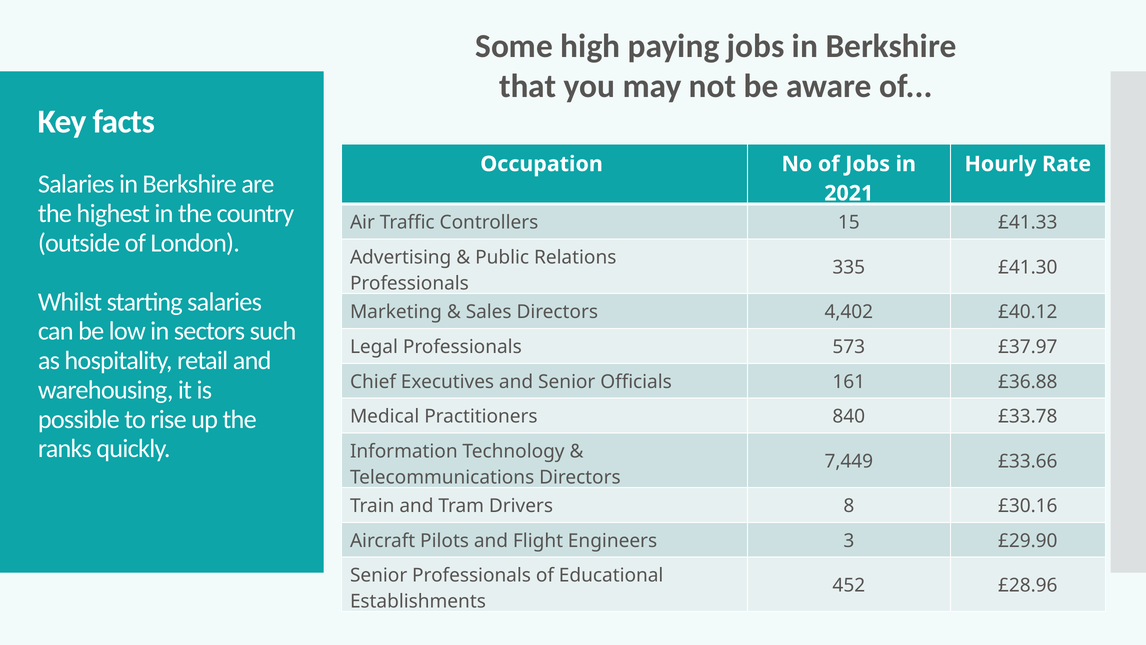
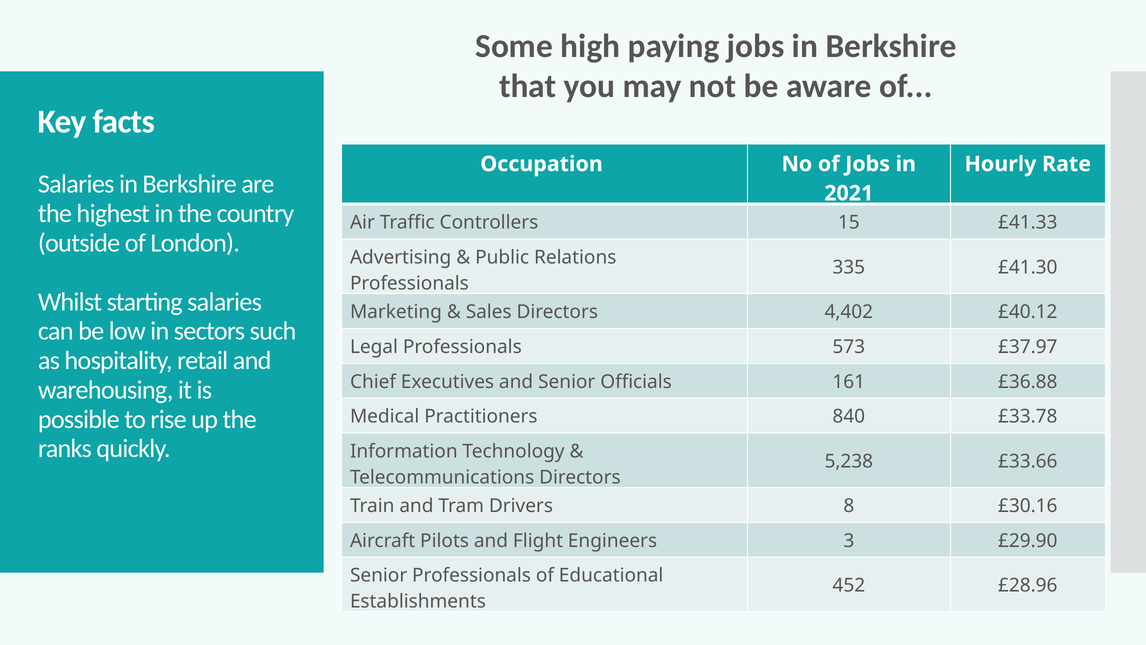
7,449: 7,449 -> 5,238 (849, 461)
